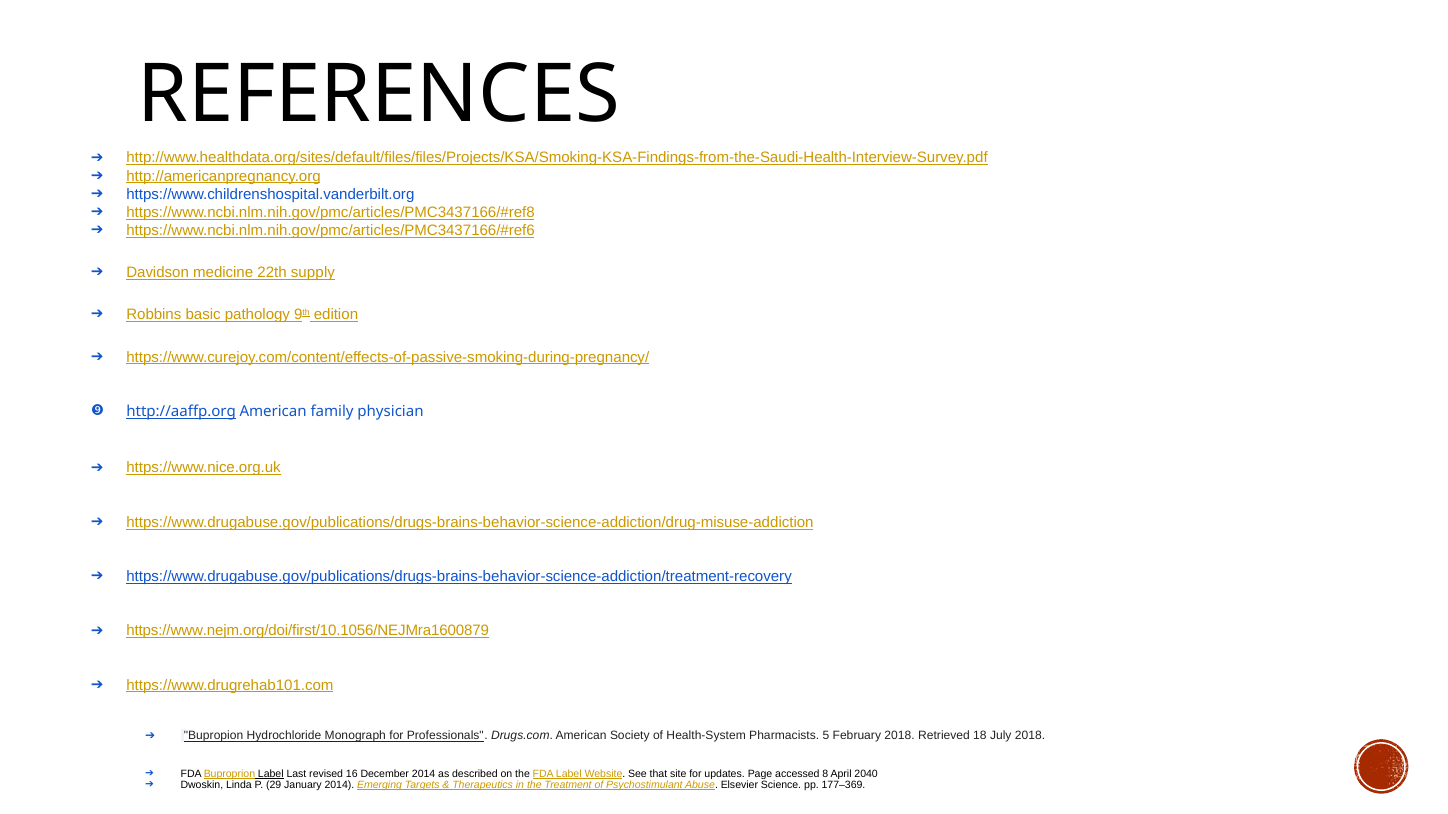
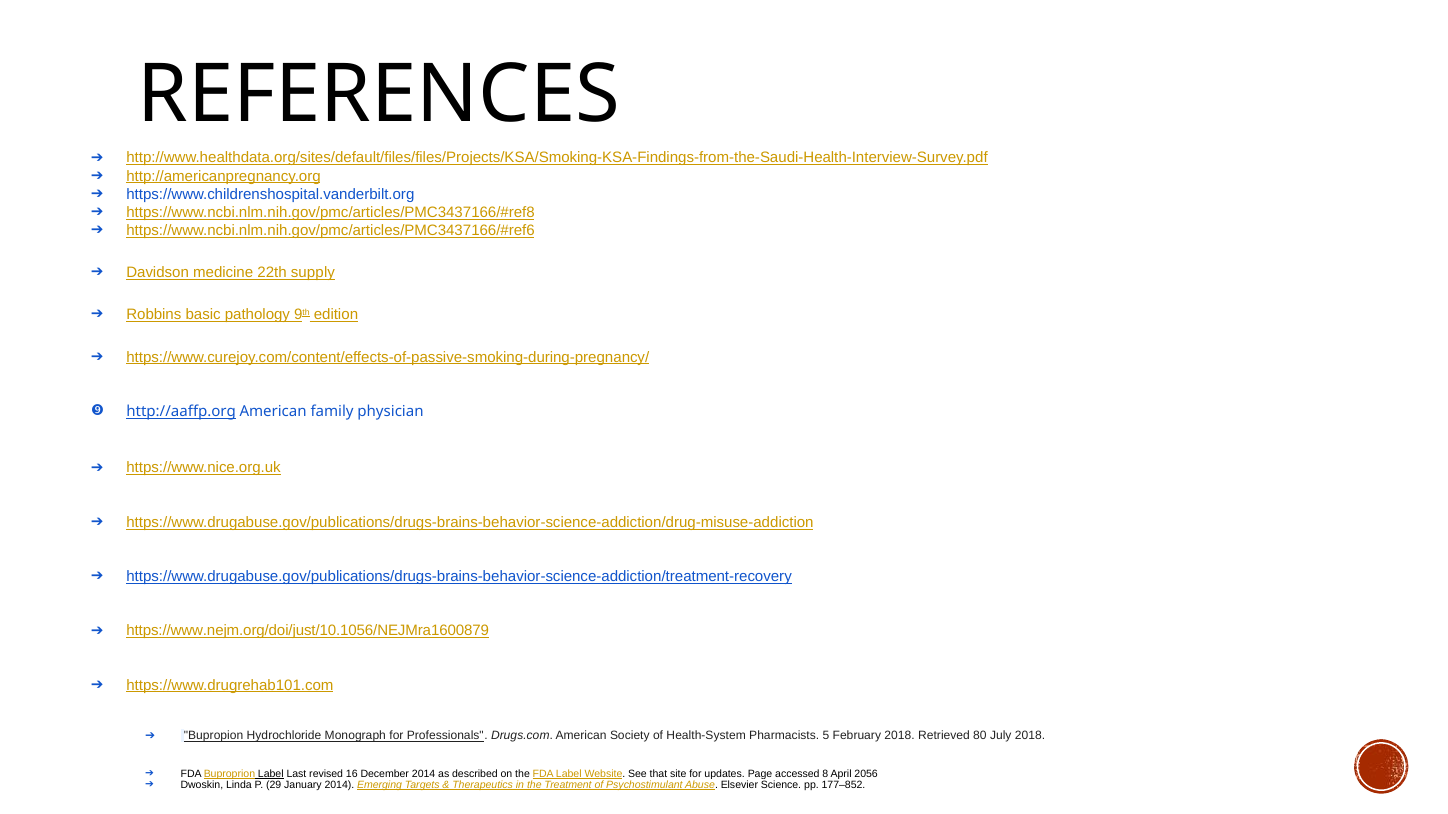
https://www.nejm.org/doi/first/10.1056/NEJMra1600879: https://www.nejm.org/doi/first/10.1056/NEJMra1600879 -> https://www.nejm.org/doi/just/10.1056/NEJMra1600879 (308, 631)
18: 18 -> 80 (980, 736)
2040: 2040 -> 2056 (866, 774)
177–369: 177–369 -> 177–852 (843, 785)
